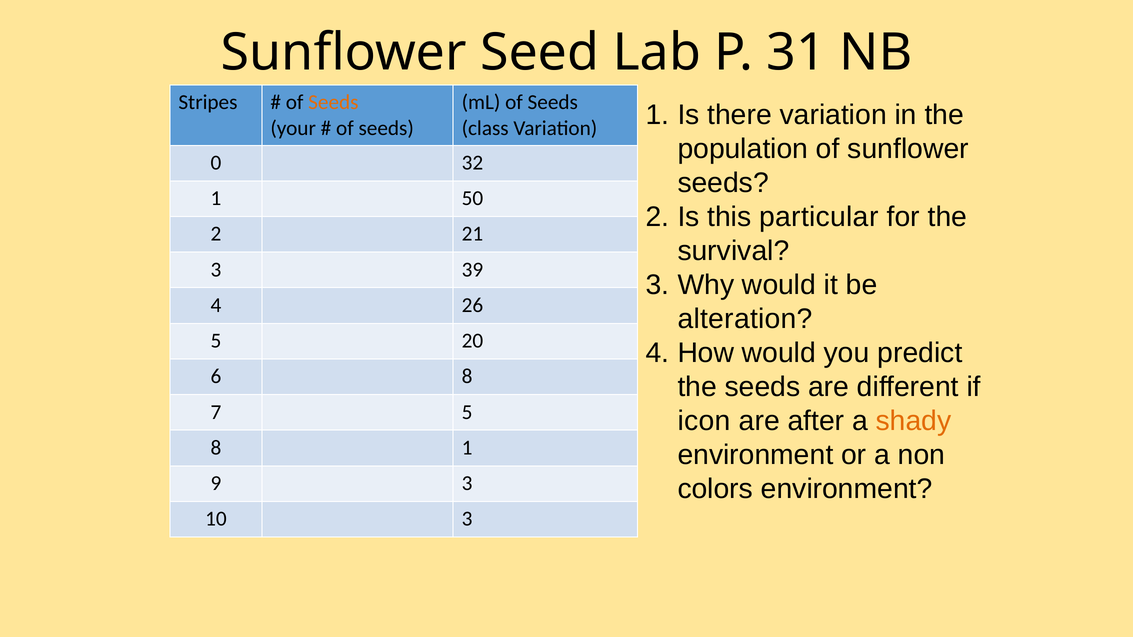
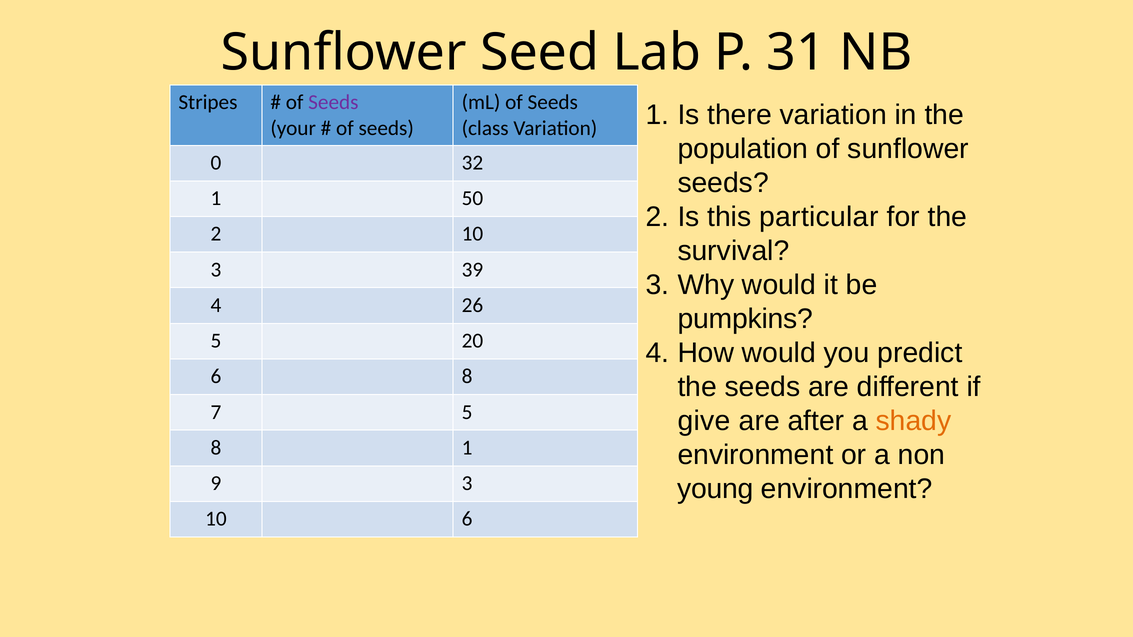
Seeds colour: orange -> purple (333, 102)
2 21: 21 -> 10 (472, 234)
alteration: alteration -> pumpkins (745, 319)
icon: icon -> give (704, 421)
colors: colors -> young (715, 489)
10 3: 3 -> 6 (467, 519)
